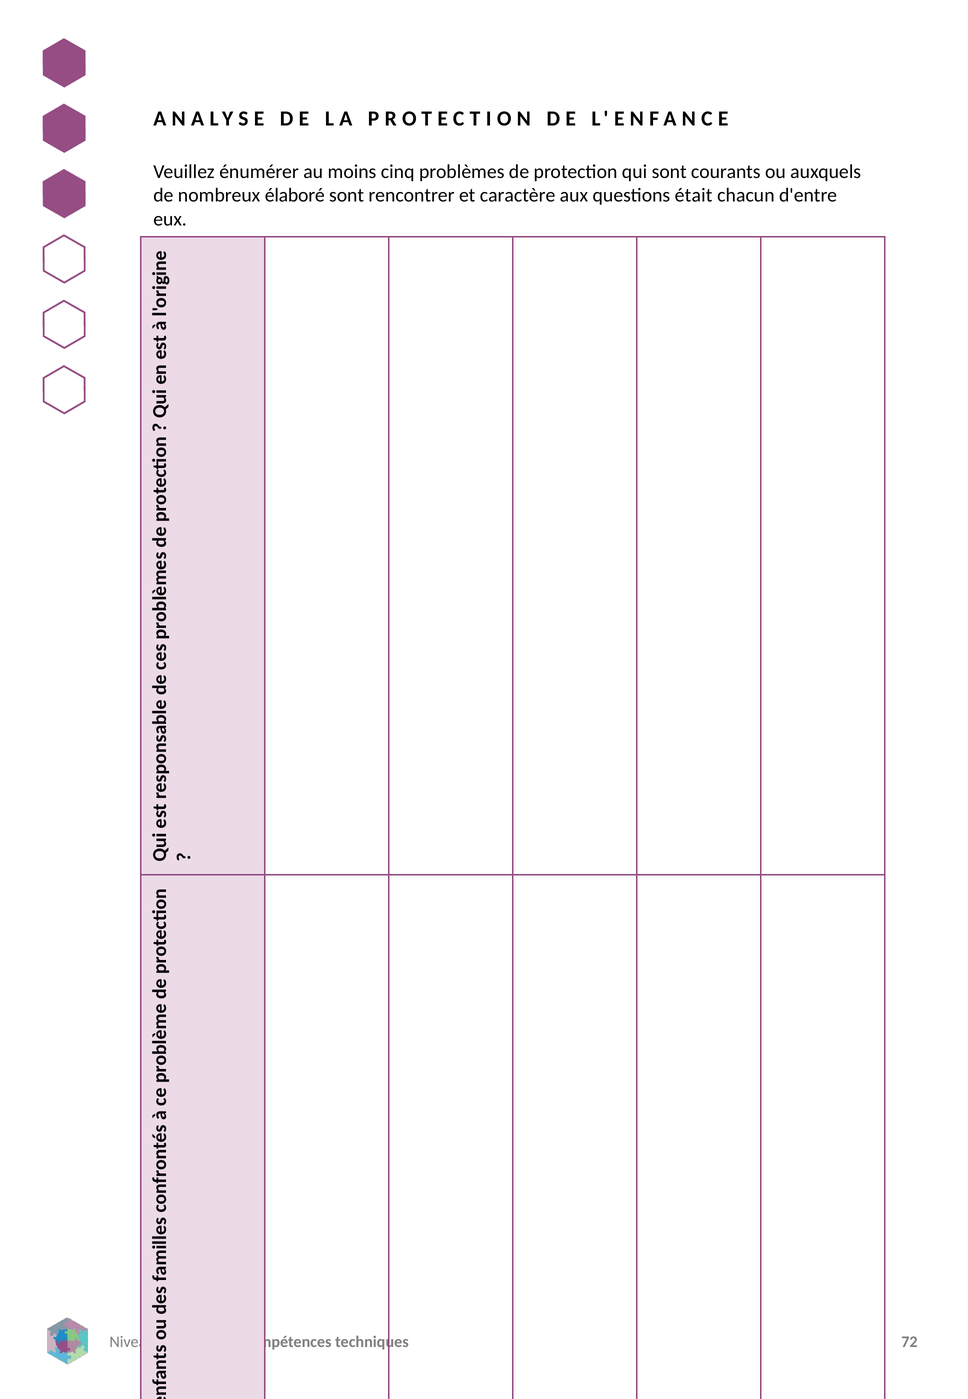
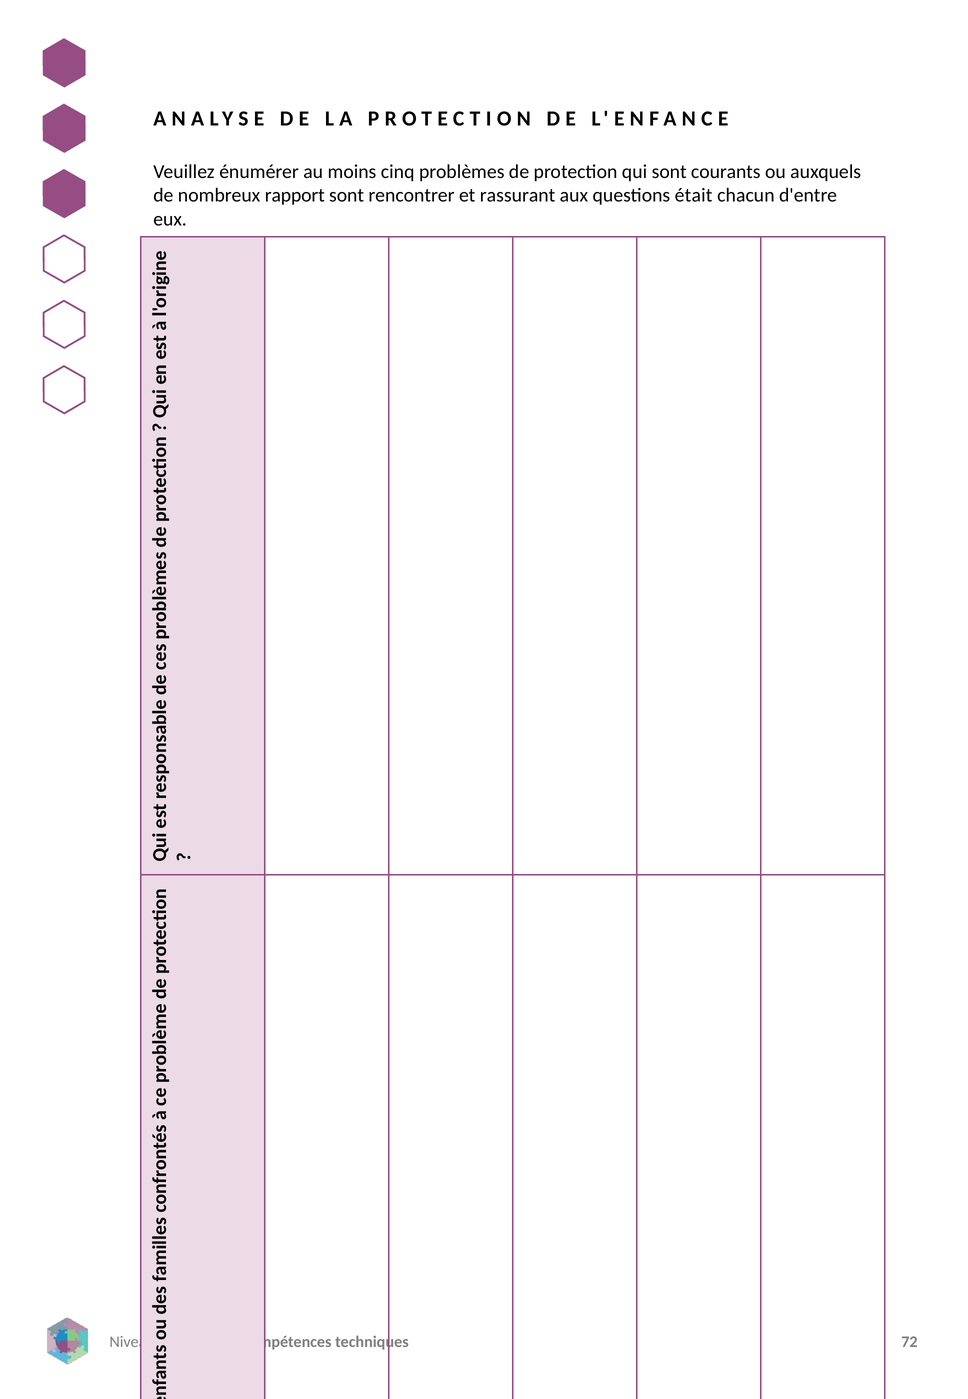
élaboré: élaboré -> rapport (295, 195)
caractère: caractère -> rassurant (518, 195)
